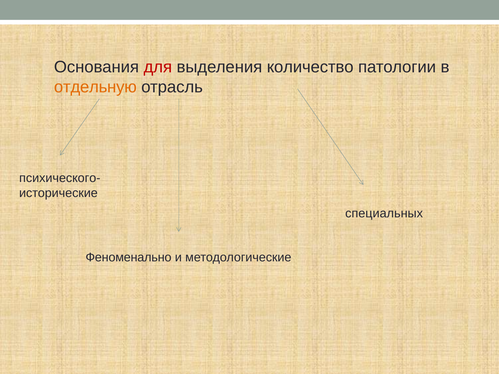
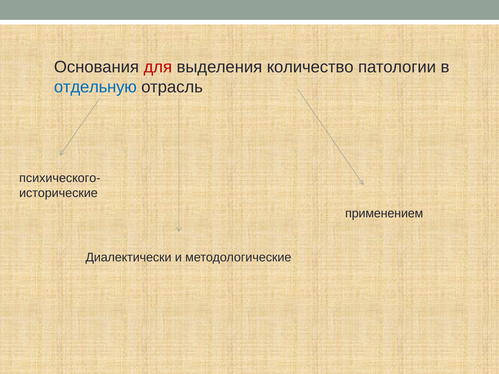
отдельную colour: orange -> blue (95, 87)
специальных: специальных -> применением (384, 214)
Феноменально: Феноменально -> Диалектически (128, 258)
